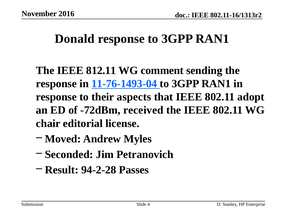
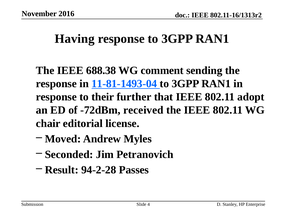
Donald: Donald -> Having (75, 39)
812.11: 812.11 -> 688.38 (101, 70)
11-76-1493-04: 11-76-1493-04 -> 11-81-1493-04 (124, 84)
aspects: aspects -> further (134, 97)
